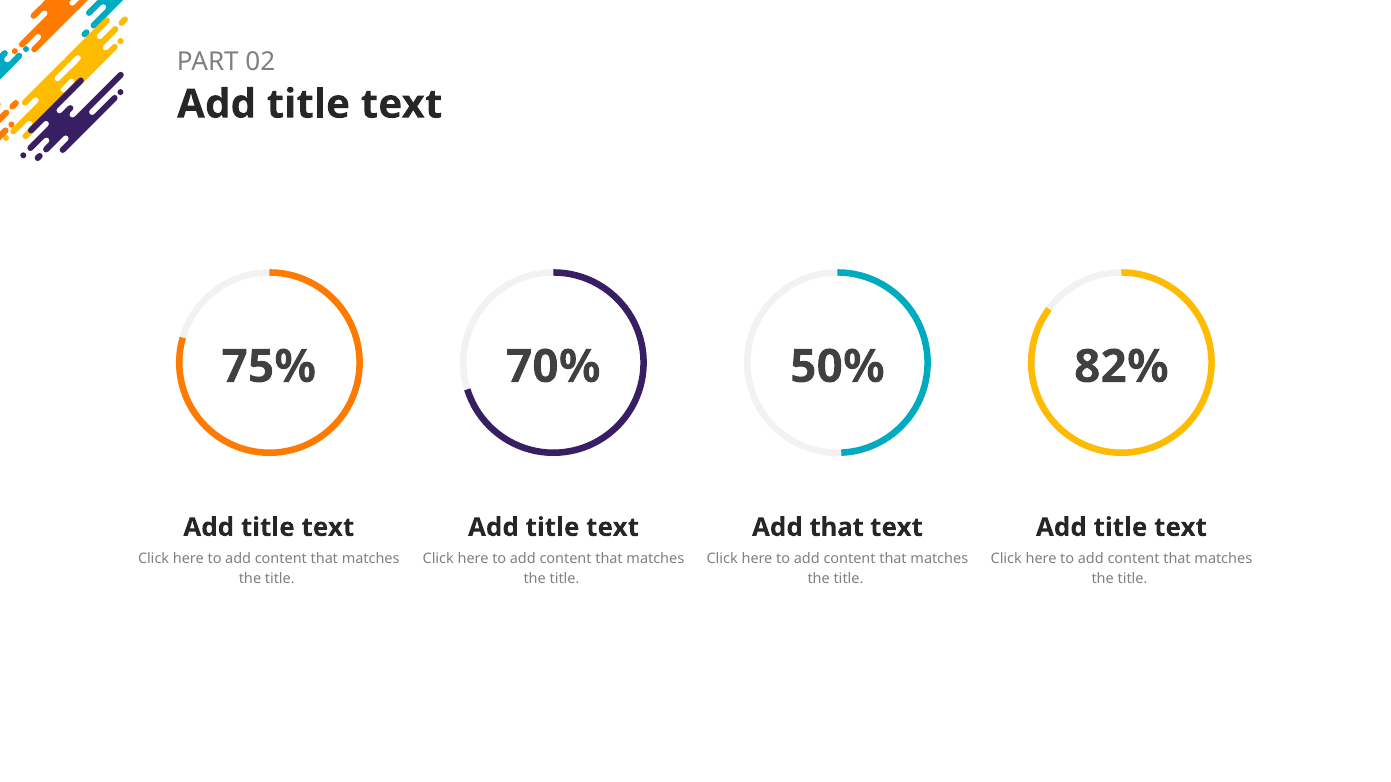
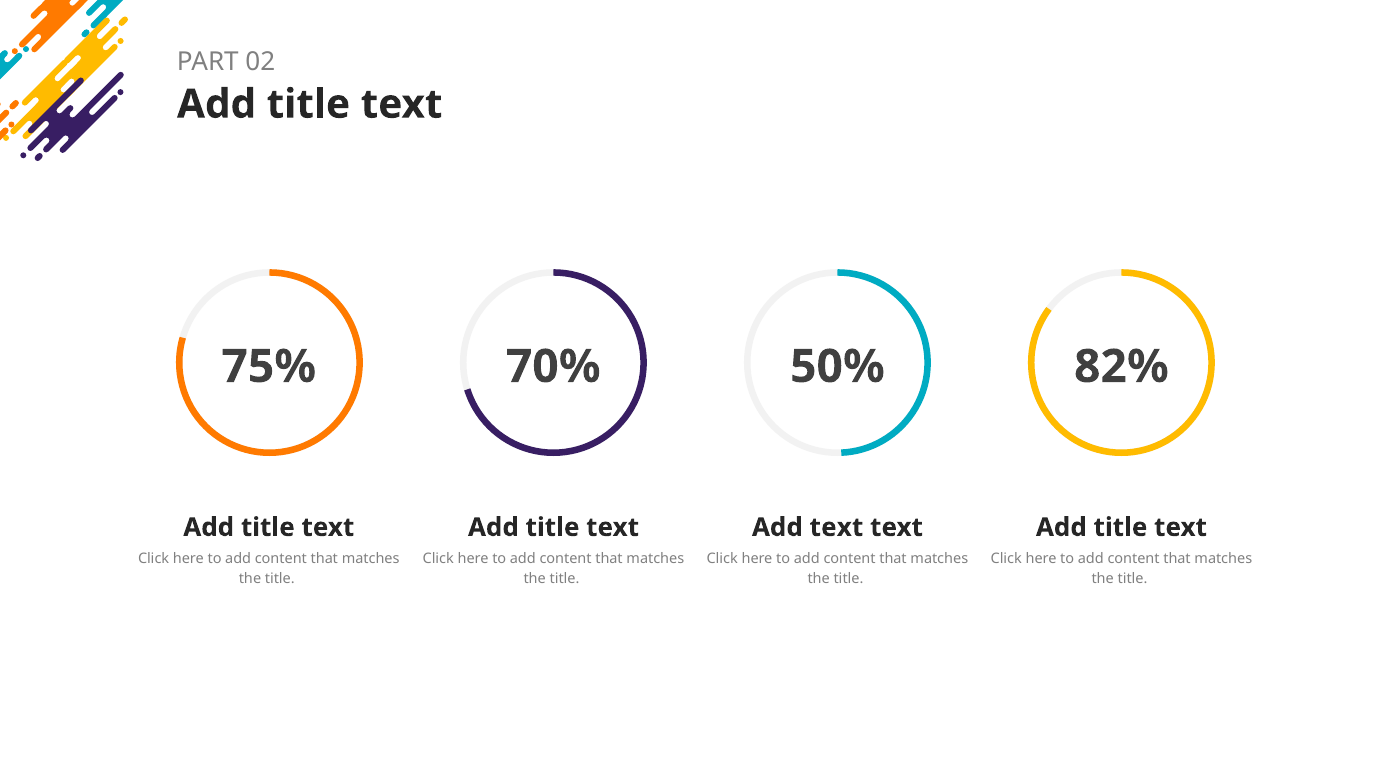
Add that: that -> text (836, 528)
